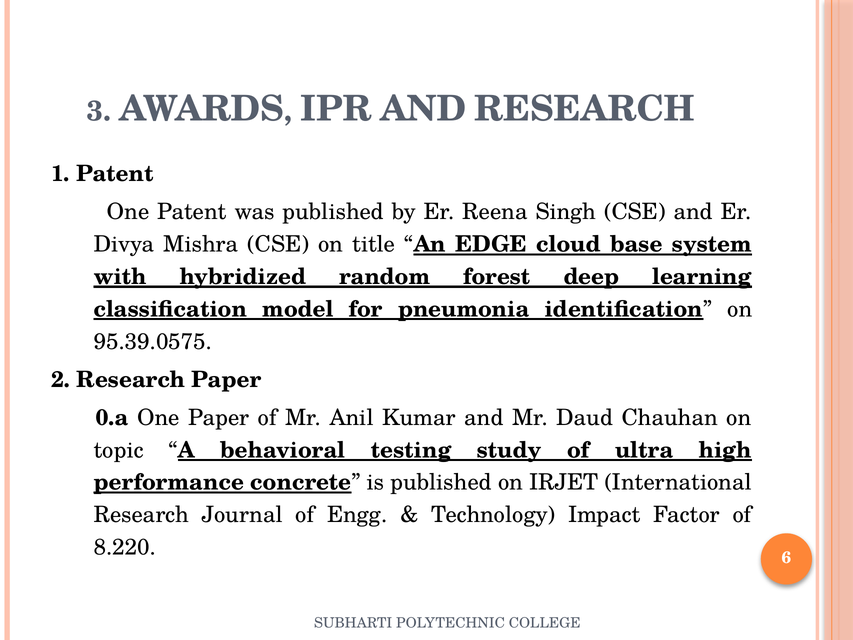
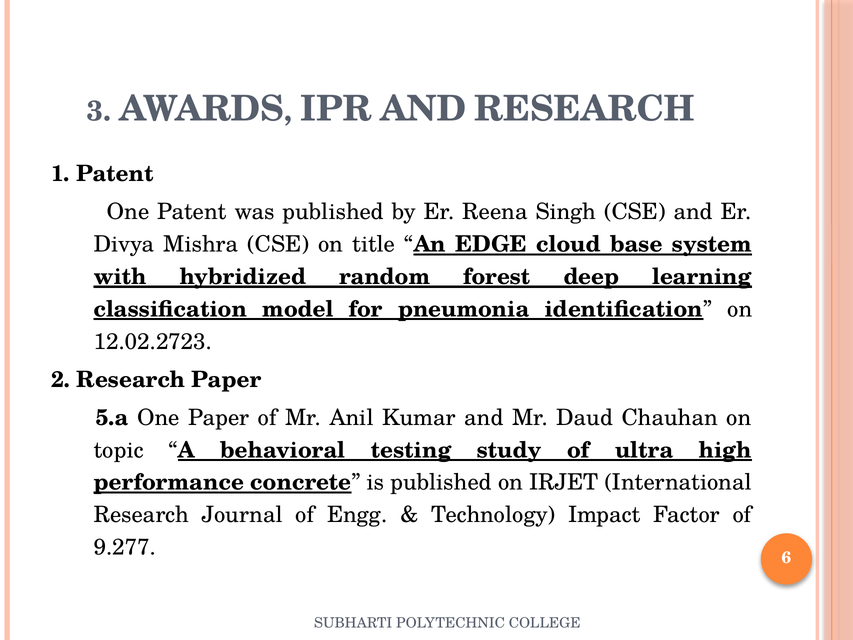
95.39.0575: 95.39.0575 -> 12.02.2723 (153, 341)
0.a: 0.a -> 5.a (112, 418)
8.220: 8.220 -> 9.277 (125, 547)
